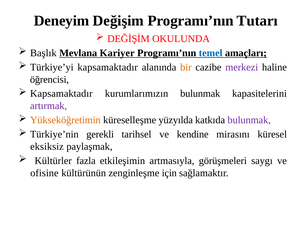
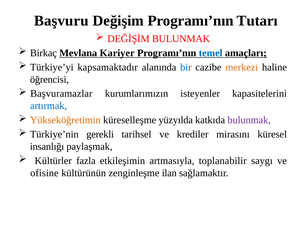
Deneyim: Deneyim -> Başvuru (61, 21)
DEĞİŞİM OKULUNDA: OKULUNDA -> BULUNMAK (181, 39)
Başlık: Başlık -> Birkaç (43, 53)
bir colour: orange -> blue (186, 67)
merkezi colour: purple -> orange (242, 67)
Kapsamaktadır: Kapsamaktadır -> Başvuramazlar (61, 94)
kurumlarımızın bulunmak: bulunmak -> isteyenler (200, 94)
artırmak colour: purple -> blue (49, 106)
kendine: kendine -> krediler (193, 134)
eksiksiz: eksiksiz -> insanlığı (47, 146)
görüşmeleri: görüşmeleri -> toplanabilir (223, 161)
için: için -> ilan (169, 173)
